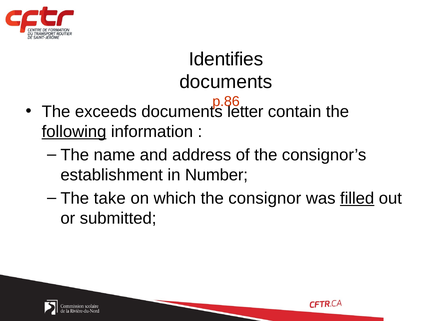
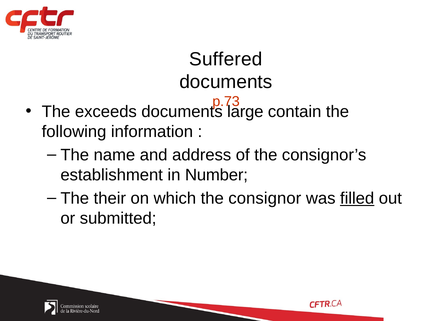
Identifies: Identifies -> Suffered (226, 59)
p.86: p.86 -> p.73 (226, 102)
letter: letter -> large (245, 112)
following underline: present -> none (74, 132)
take: take -> their (110, 198)
